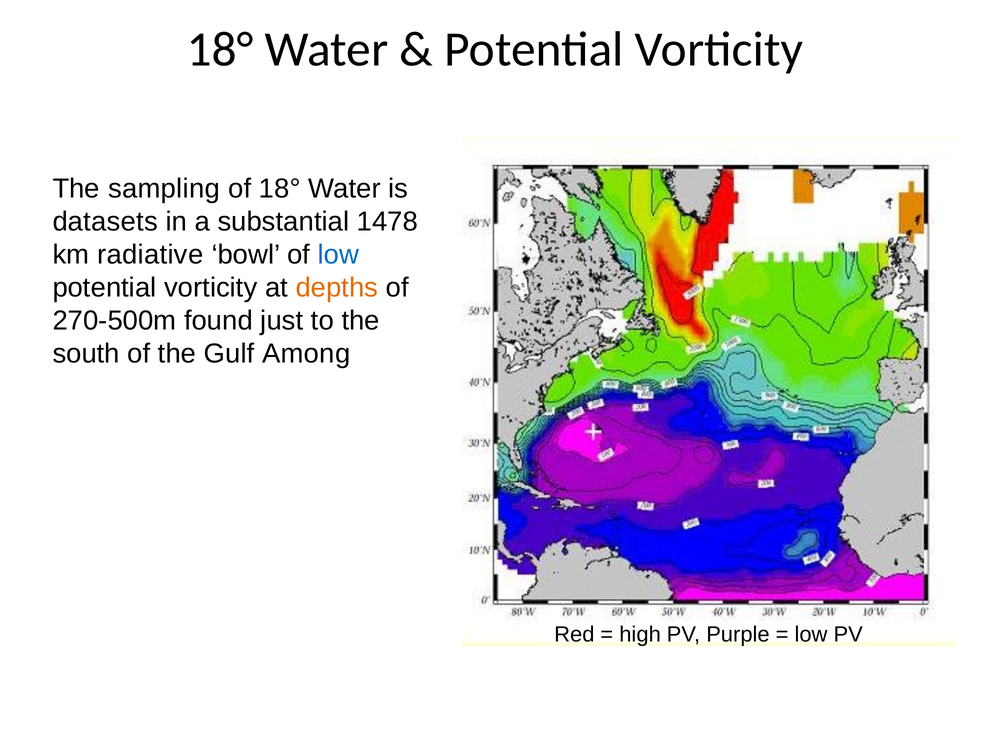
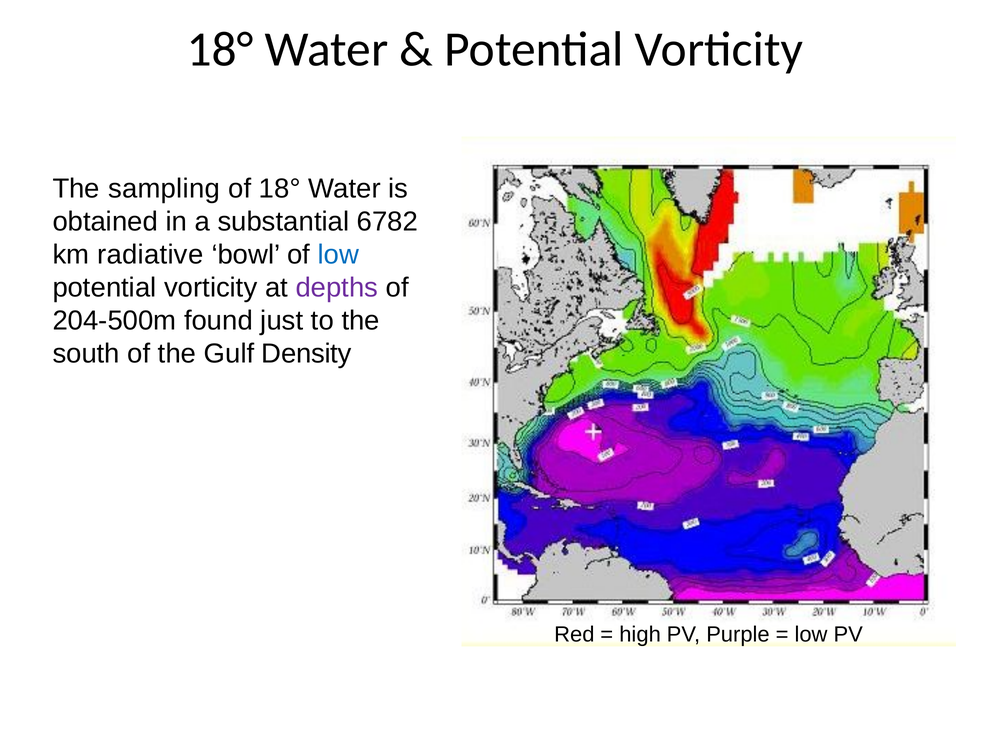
datasets: datasets -> obtained (105, 222)
1478: 1478 -> 6782 (387, 222)
depths colour: orange -> purple (337, 288)
270-500m: 270-500m -> 204-500m (114, 321)
Among: Among -> Density (306, 354)
